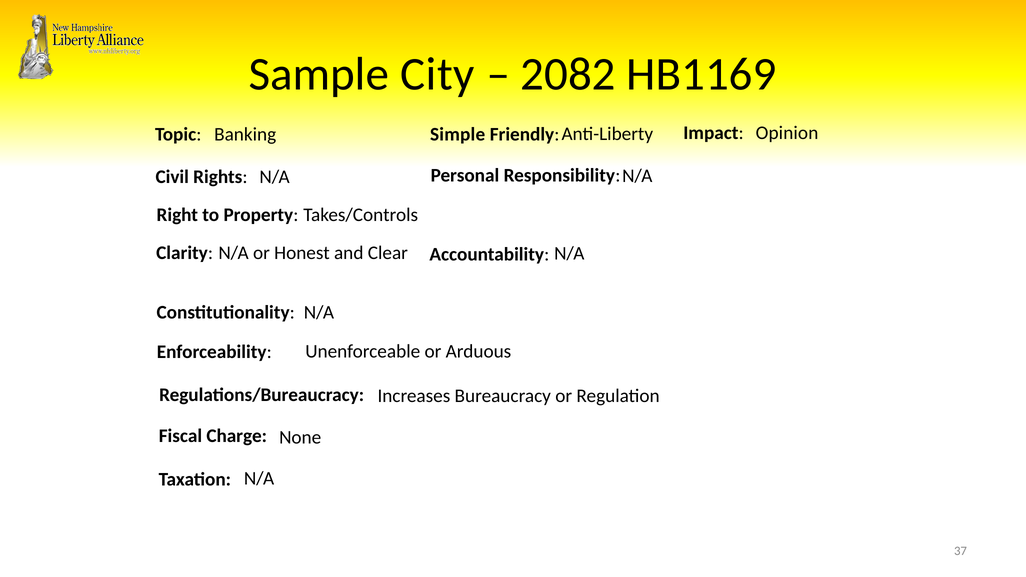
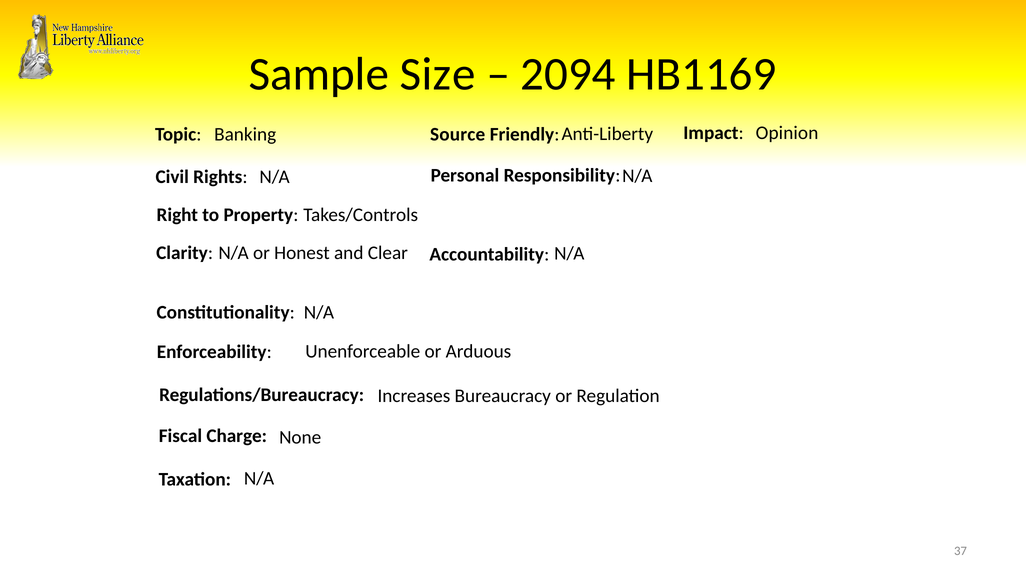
City: City -> Size (438, 74)
2082: 2082 -> 2094 (568, 74)
Simple: Simple -> Source (458, 134)
